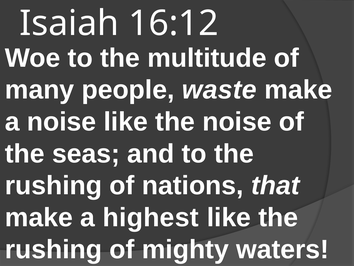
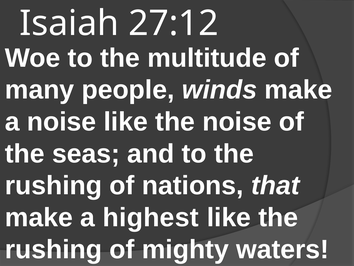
16:12: 16:12 -> 27:12 (173, 23)
waste: waste -> winds (219, 90)
